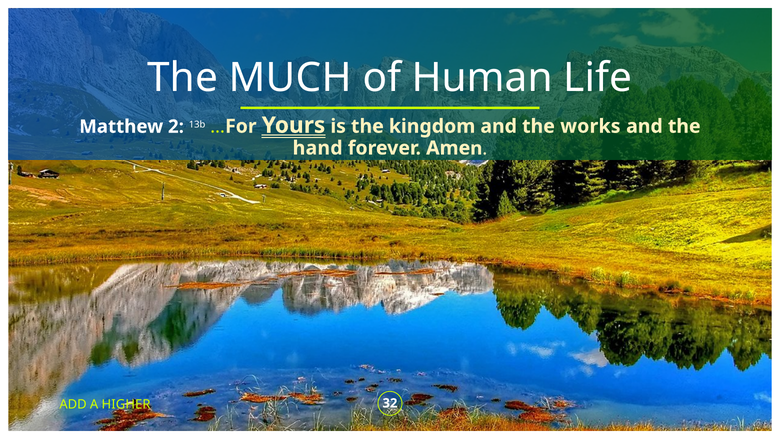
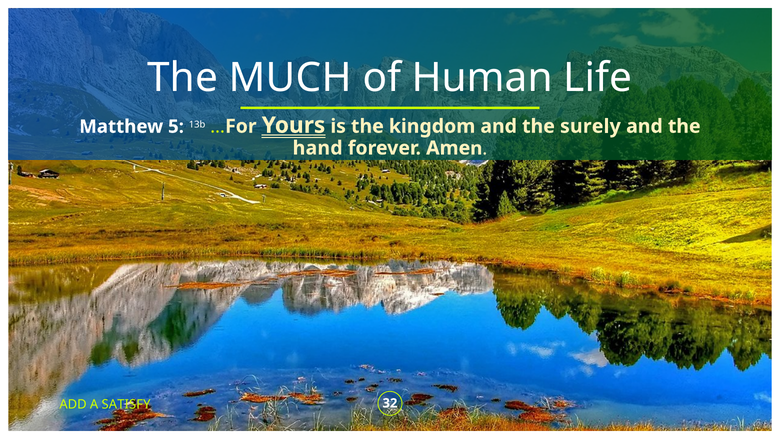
2: 2 -> 5 (176, 127)
works: works -> surely (590, 126)
HIGHER: HIGHER -> SATISFY (126, 404)
